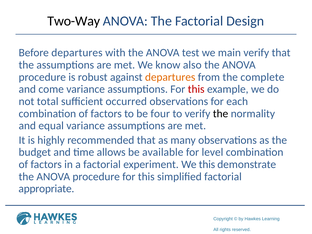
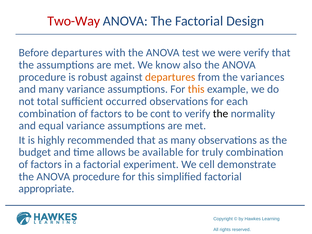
Two-Way colour: black -> red (74, 21)
main: main -> were (229, 53)
complete: complete -> variances (262, 77)
and come: come -> many (51, 89)
this colour: red -> orange (196, 89)
four: four -> cont (160, 114)
level: level -> truly (212, 152)
We this: this -> cell (207, 164)
